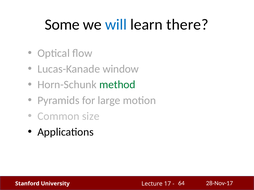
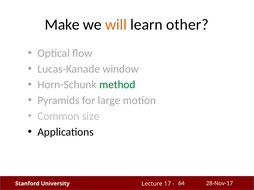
Some: Some -> Make (62, 25)
will colour: blue -> orange (116, 25)
there: there -> other (187, 25)
